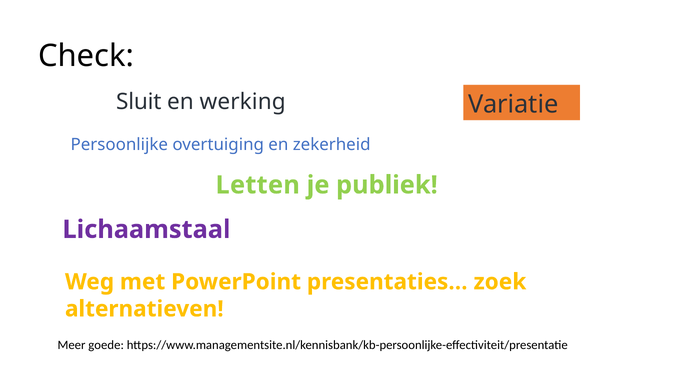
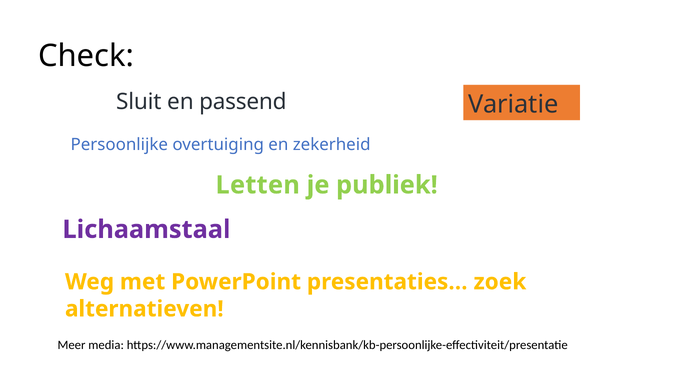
werking: werking -> passend (243, 102)
goede: goede -> media (106, 345)
